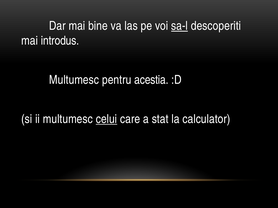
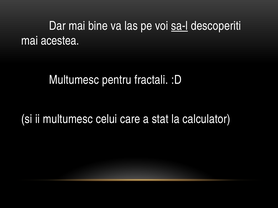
introdus: introdus -> acestea (60, 41)
acestia: acestia -> fractali (151, 80)
celui underline: present -> none (106, 119)
